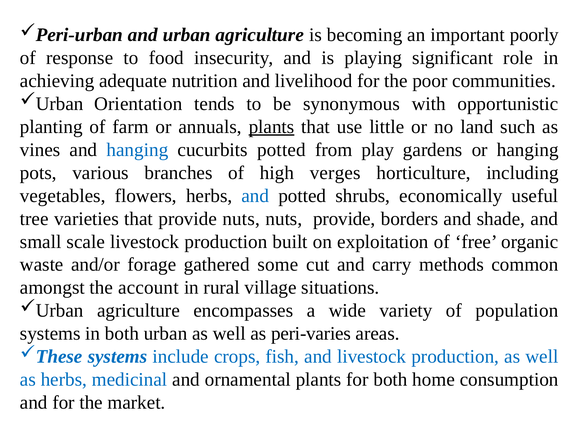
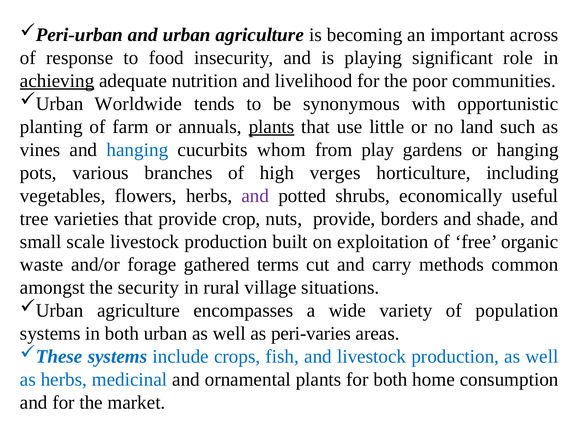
poorly: poorly -> across (534, 35)
achieving underline: none -> present (57, 81)
Orientation: Orientation -> Worldwide (138, 104)
cucurbits potted: potted -> whom (281, 150)
and colour: blue -> purple (255, 195)
provide nuts: nuts -> crop (241, 218)
some: some -> terms (278, 264)
account: account -> security (148, 287)
